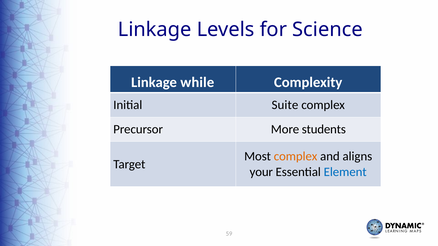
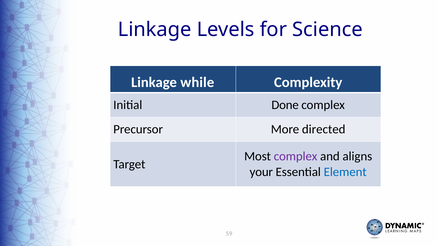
Suite: Suite -> Done (285, 105)
students: students -> directed (324, 130)
complex colour: orange -> purple (296, 157)
